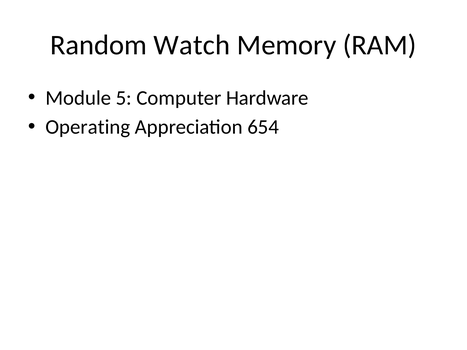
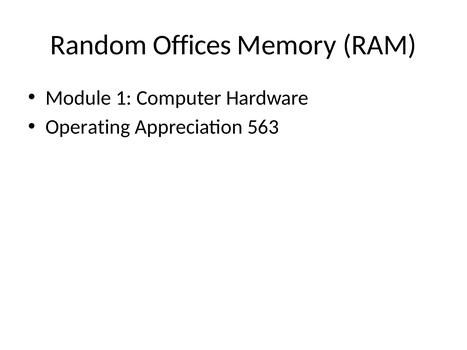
Watch: Watch -> Offices (192, 45)
5: 5 -> 1 (124, 98)
654: 654 -> 563 (263, 127)
